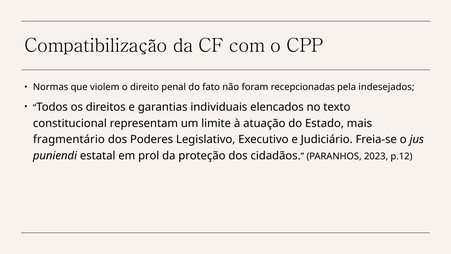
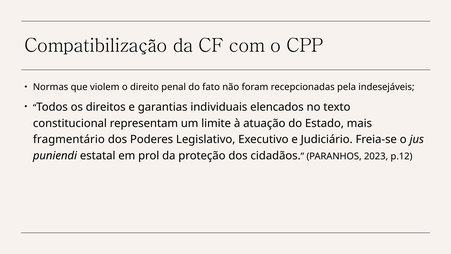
indesejados: indesejados -> indesejáveis (386, 87)
